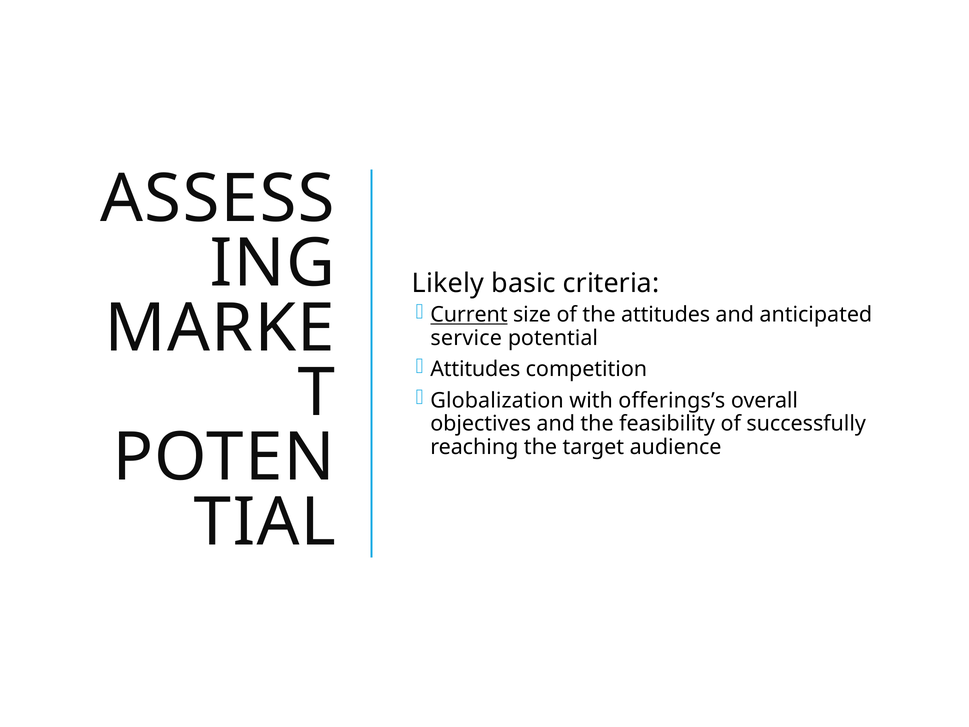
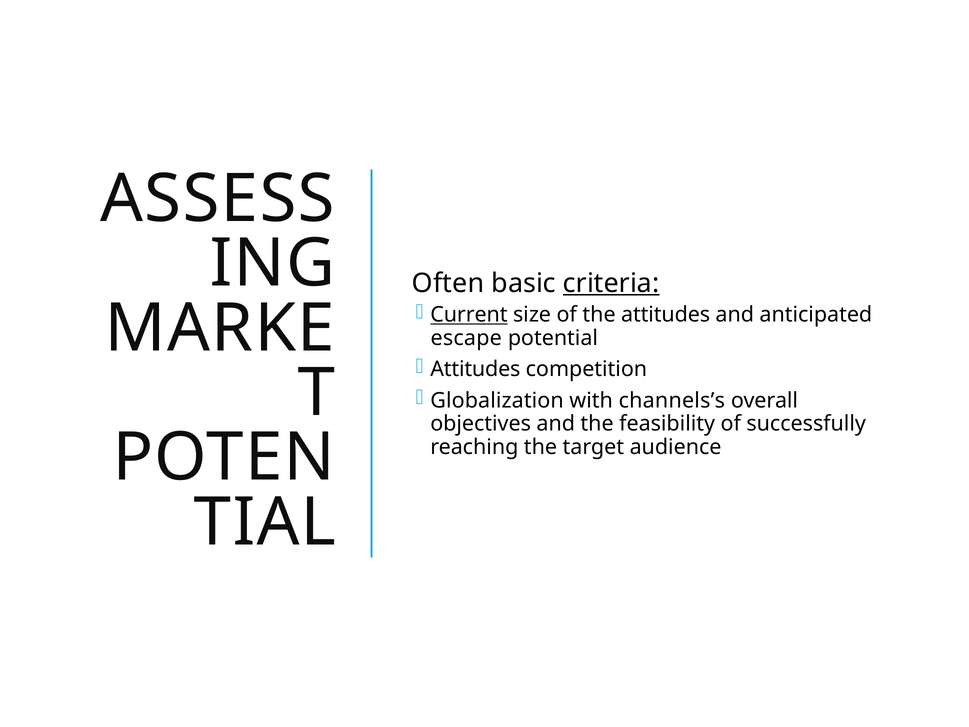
Likely: Likely -> Often (448, 283)
criteria underline: none -> present (611, 283)
service: service -> escape (466, 338)
offerings’s: offerings’s -> channels’s (672, 400)
